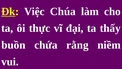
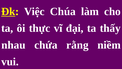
buồn: buồn -> nhau (13, 45)
